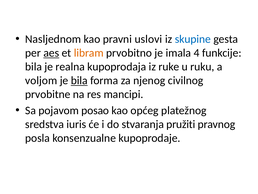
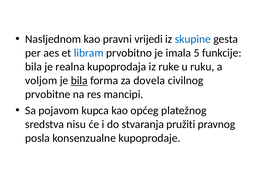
uslovi: uslovi -> vrijedi (149, 39)
aes underline: present -> none (51, 53)
libram colour: orange -> blue (89, 53)
4: 4 -> 5 (197, 53)
njenog: njenog -> dovela (149, 80)
posao: posao -> kupca (95, 110)
iuris: iuris -> nisu (76, 124)
